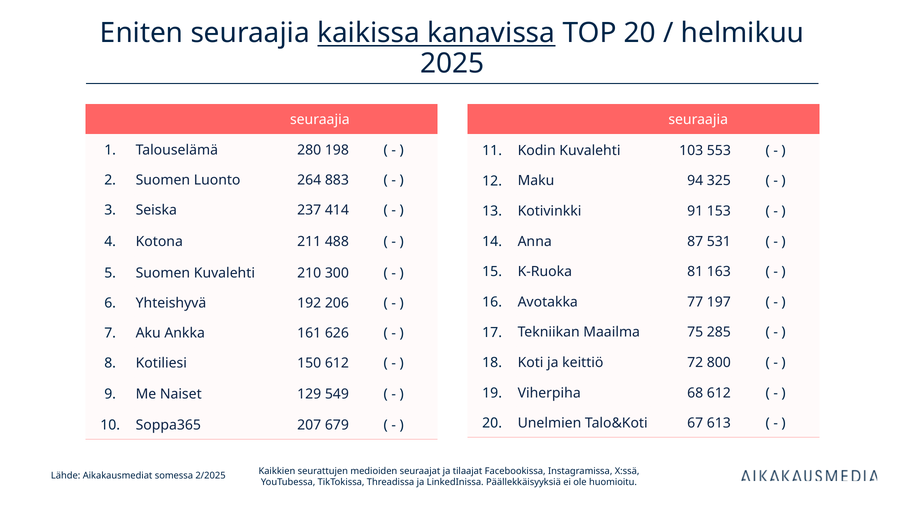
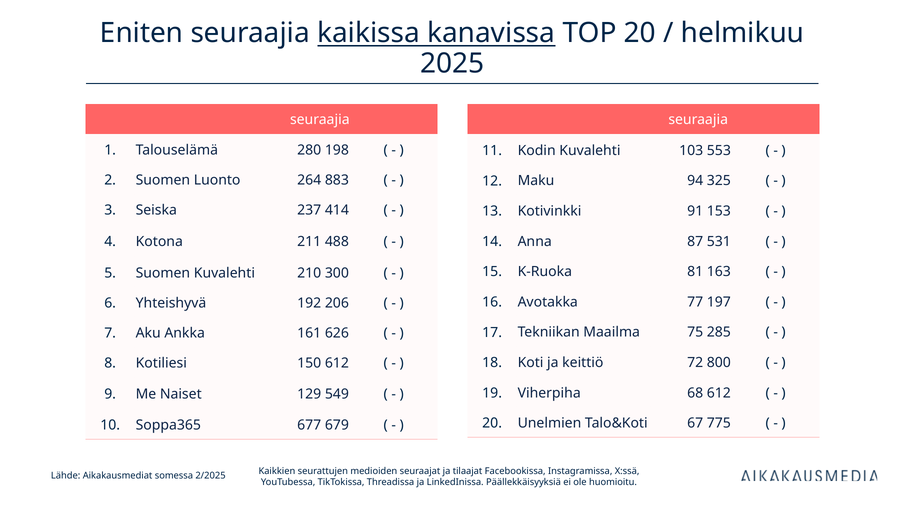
613: 613 -> 775 (719, 423)
207: 207 -> 677 (309, 425)
